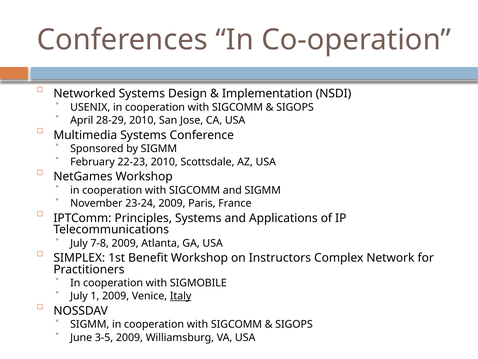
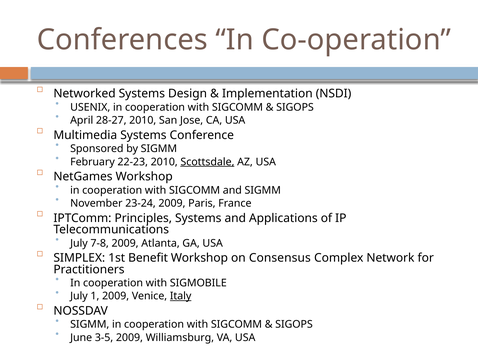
28-29: 28-29 -> 28-27 (111, 120)
Scottsdale underline: none -> present (207, 162)
Instructors: Instructors -> Consensus (280, 258)
